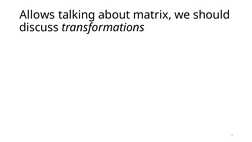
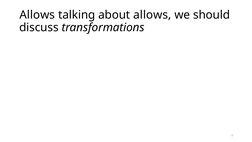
about matrix: matrix -> allows (152, 15)
